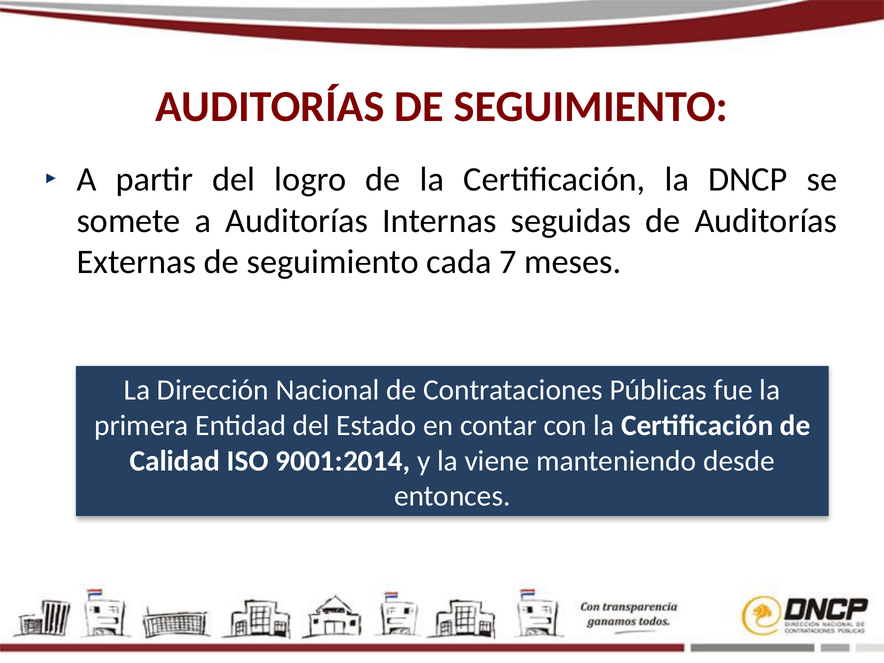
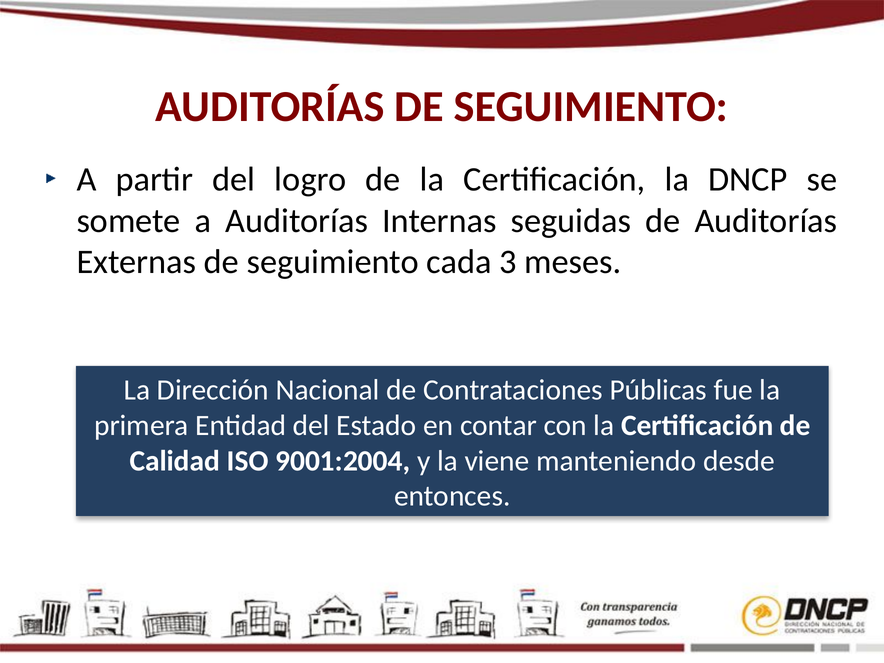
7: 7 -> 3 (508, 262)
9001:2014: 9001:2014 -> 9001:2004 (343, 461)
